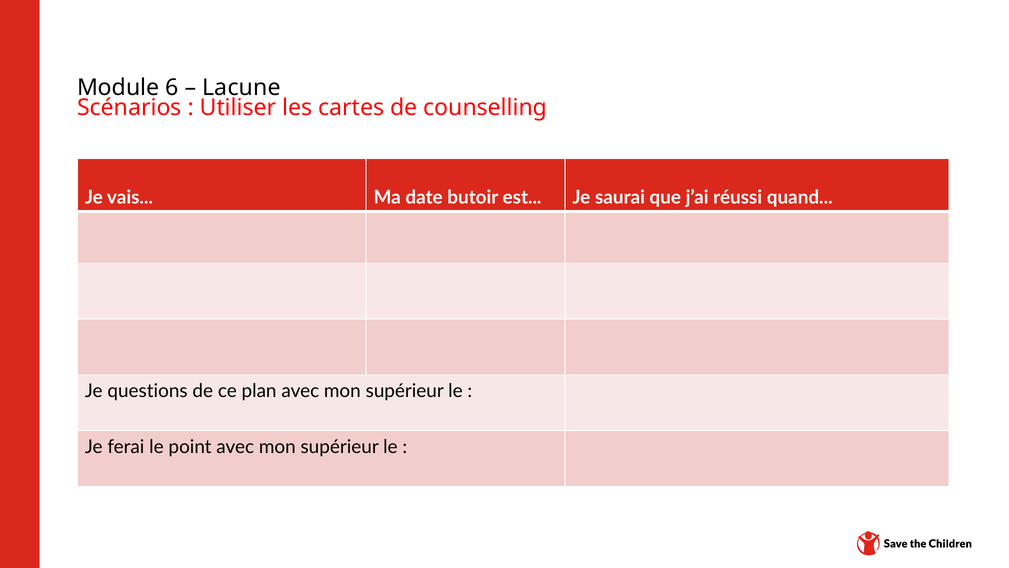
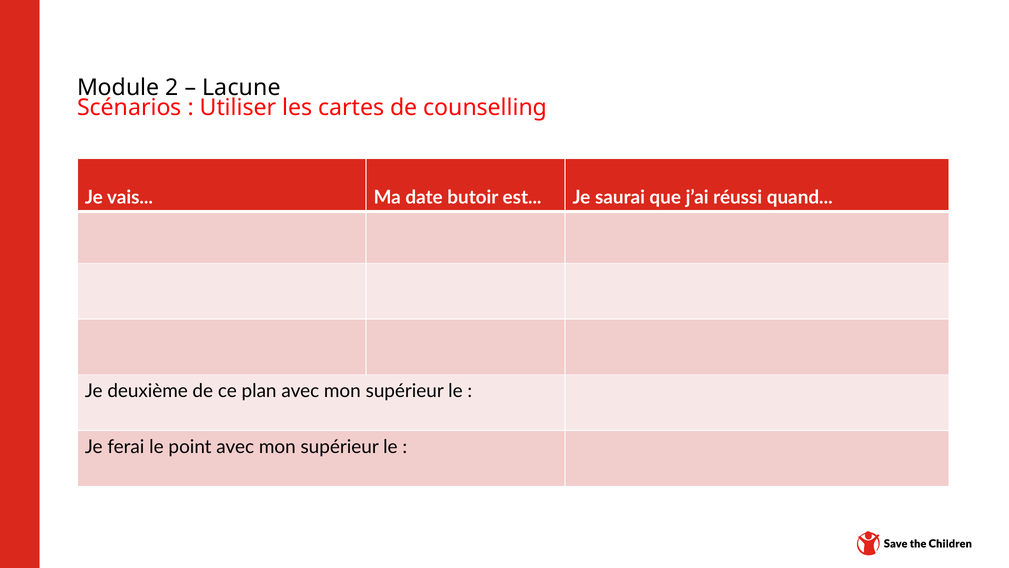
6: 6 -> 2 (172, 88)
questions: questions -> deuxième (148, 391)
